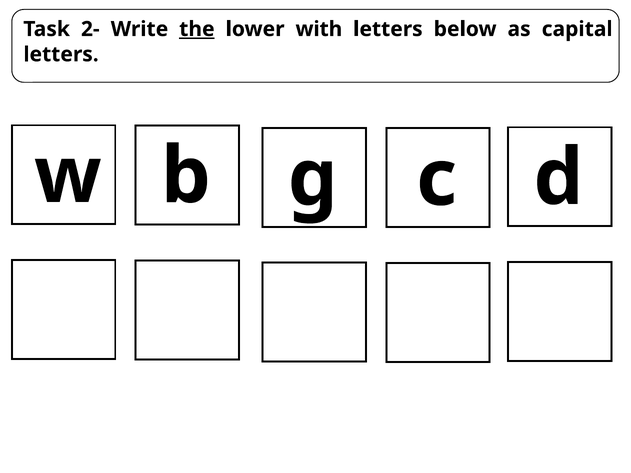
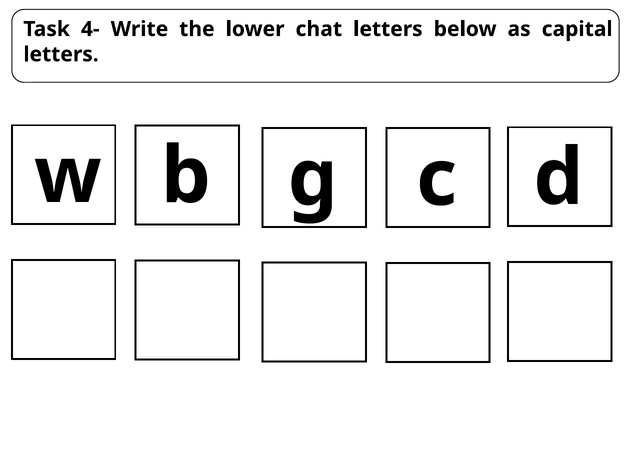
2-: 2- -> 4- (90, 29)
the underline: present -> none (197, 29)
with: with -> chat (319, 29)
